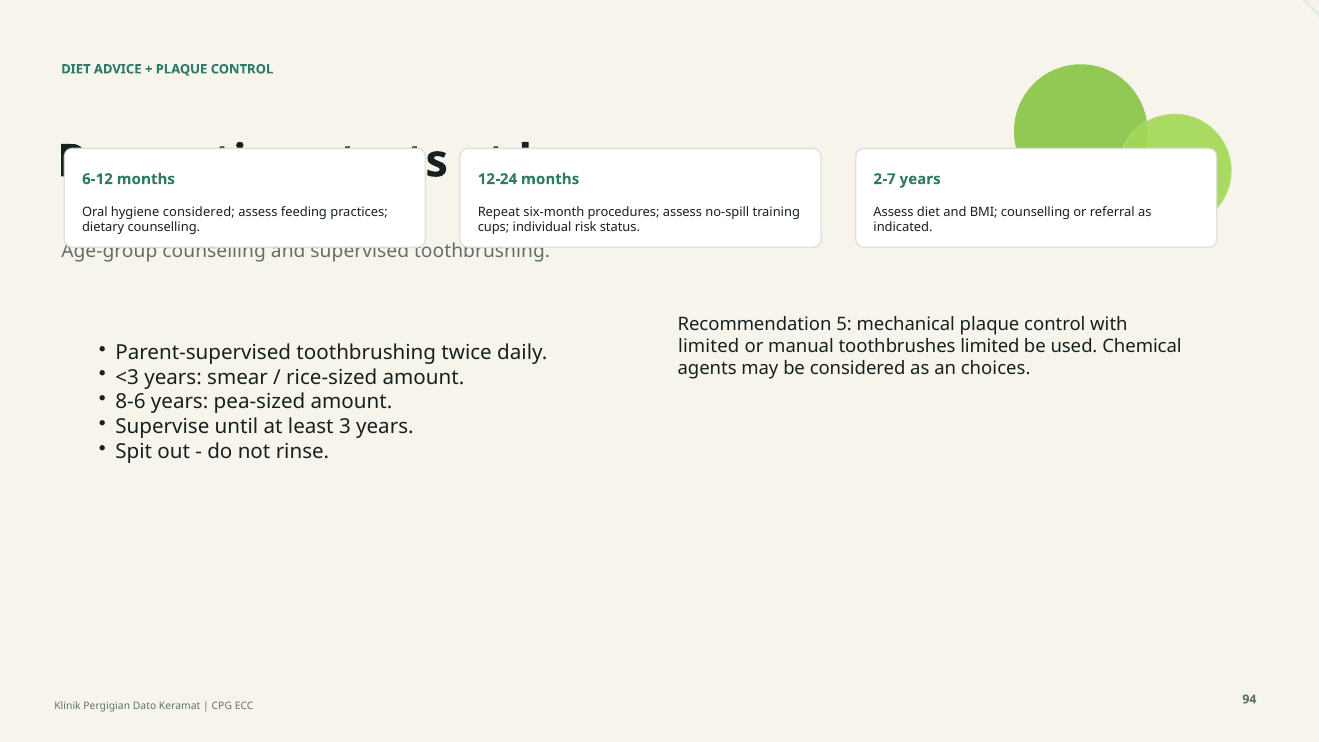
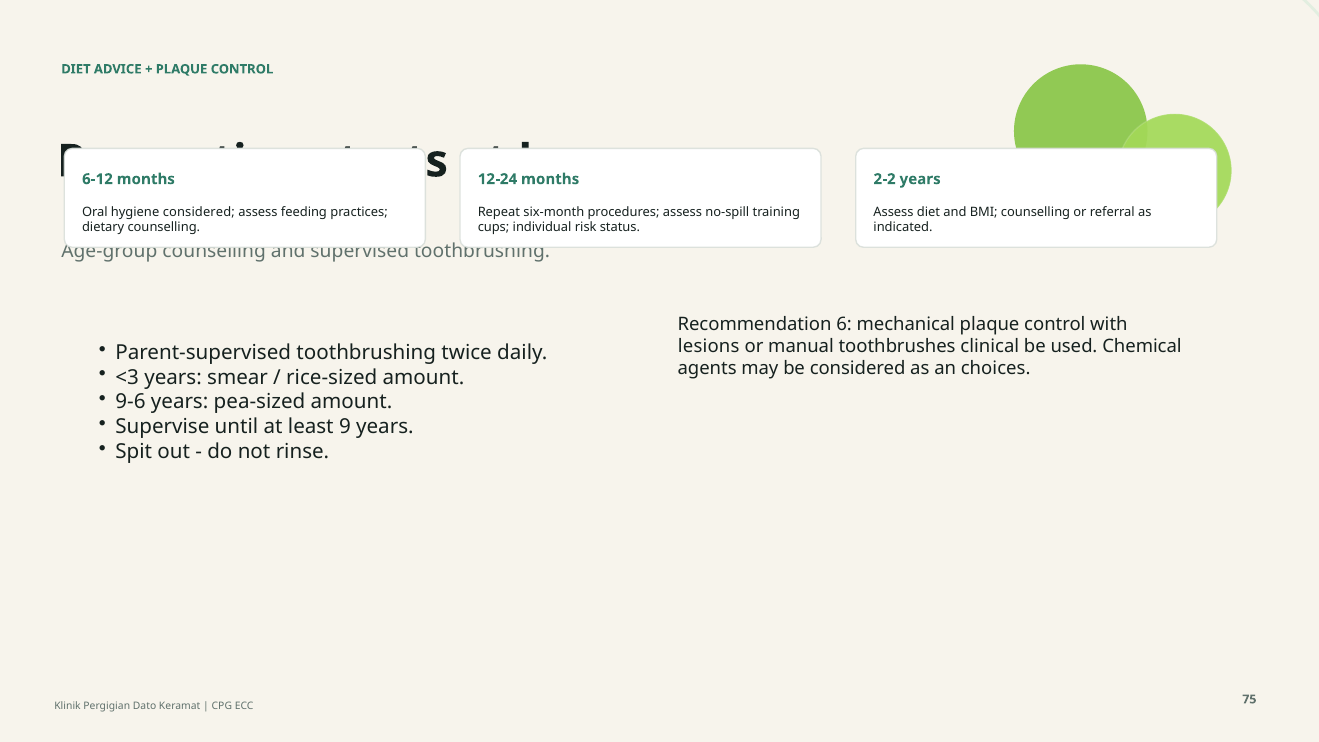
2-7: 2-7 -> 2-2 (885, 179)
5: 5 -> 6 (844, 324)
limited: limited -> lesions (709, 346)
toothbrushes limited: limited -> clinical (990, 346)
8-6: 8-6 -> 9-6 (130, 402)
3: 3 -> 9 (345, 427)
94: 94 -> 75 (1249, 699)
